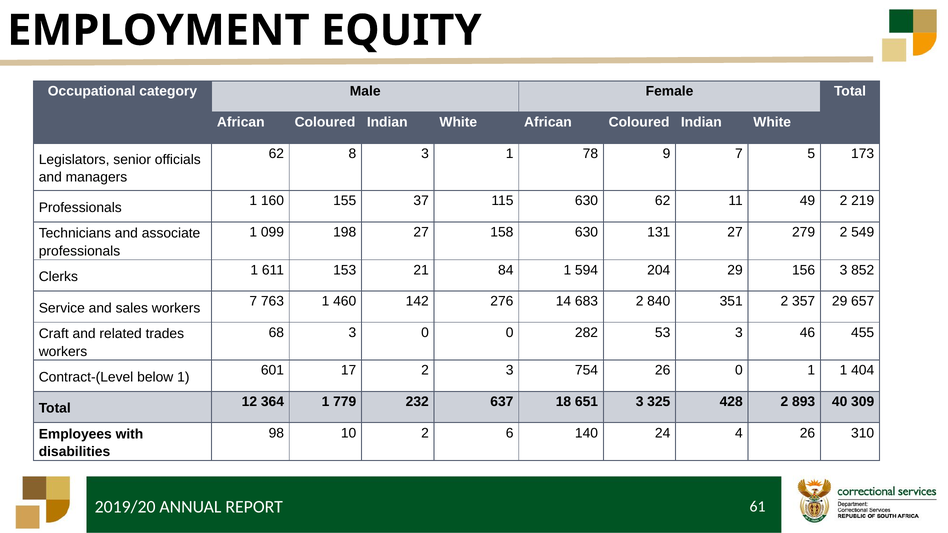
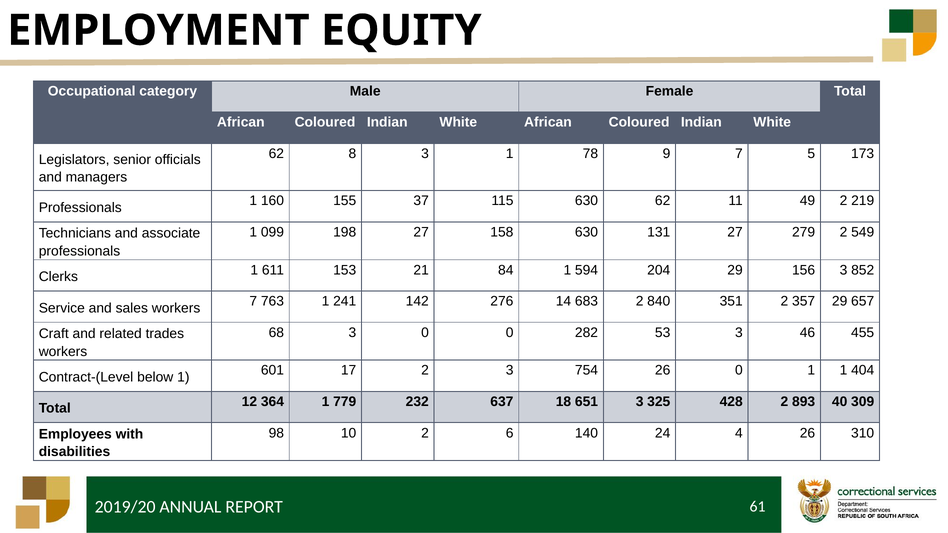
460: 460 -> 241 (345, 301)
